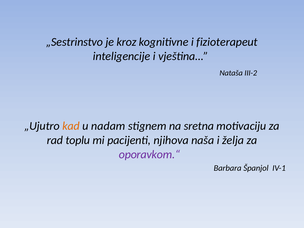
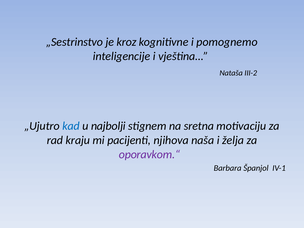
fizioterapeut: fizioterapeut -> pomognemo (227, 42)
kad colour: orange -> blue (71, 126)
nadam: nadam -> najbolji (108, 126)
toplu: toplu -> kraju (78, 140)
